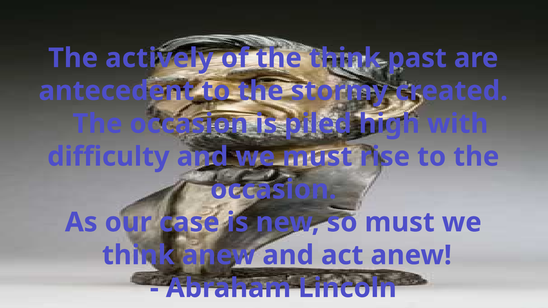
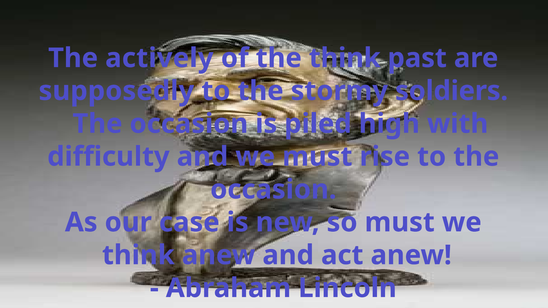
antecedent: antecedent -> supposedly (116, 91)
created: created -> soldiers (452, 91)
